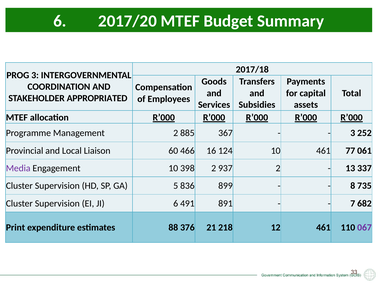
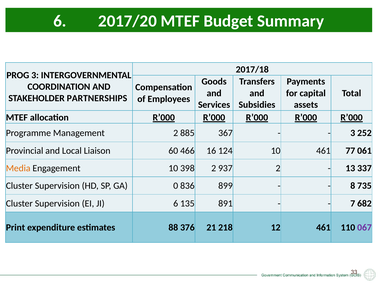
APPROPRIATED: APPROPRIATED -> PARTNERSHIPS (97, 98)
Media colour: purple -> orange (18, 168)
5: 5 -> 0 (176, 186)
491: 491 -> 135 (187, 203)
